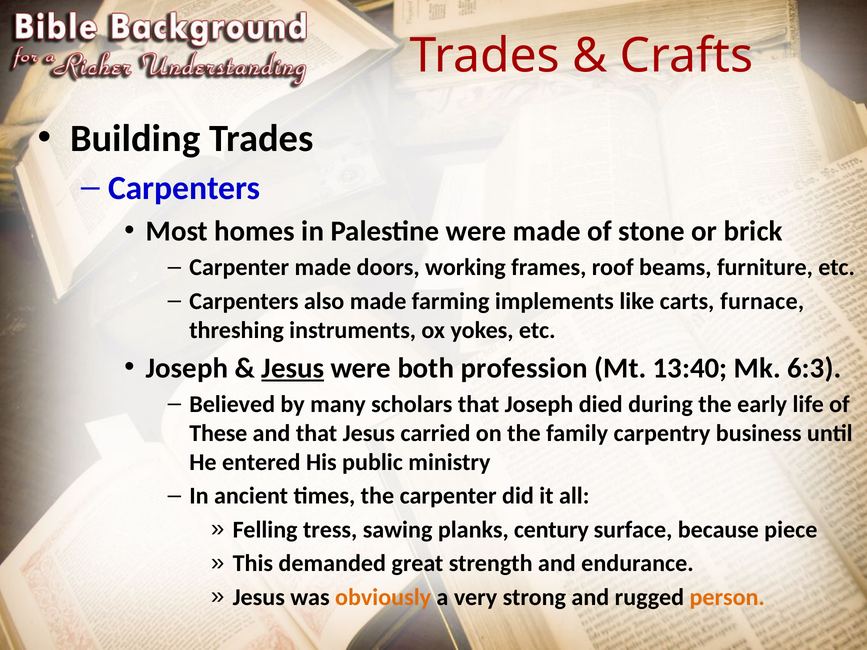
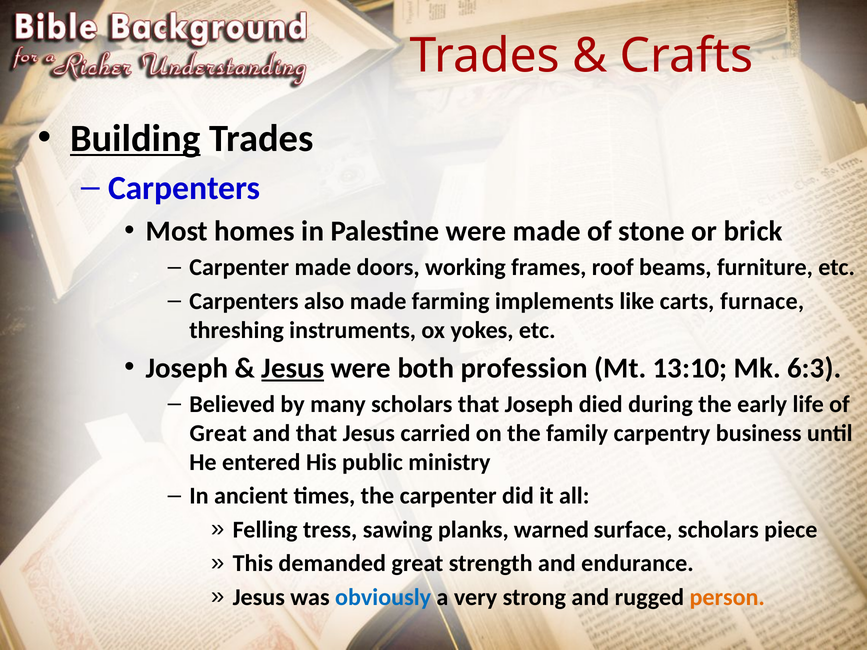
Building underline: none -> present (135, 139)
13:40: 13:40 -> 13:10 (690, 368)
These: These -> Great (218, 433)
century: century -> warned (551, 530)
surface because: because -> scholars (718, 530)
obviously colour: orange -> blue (383, 597)
